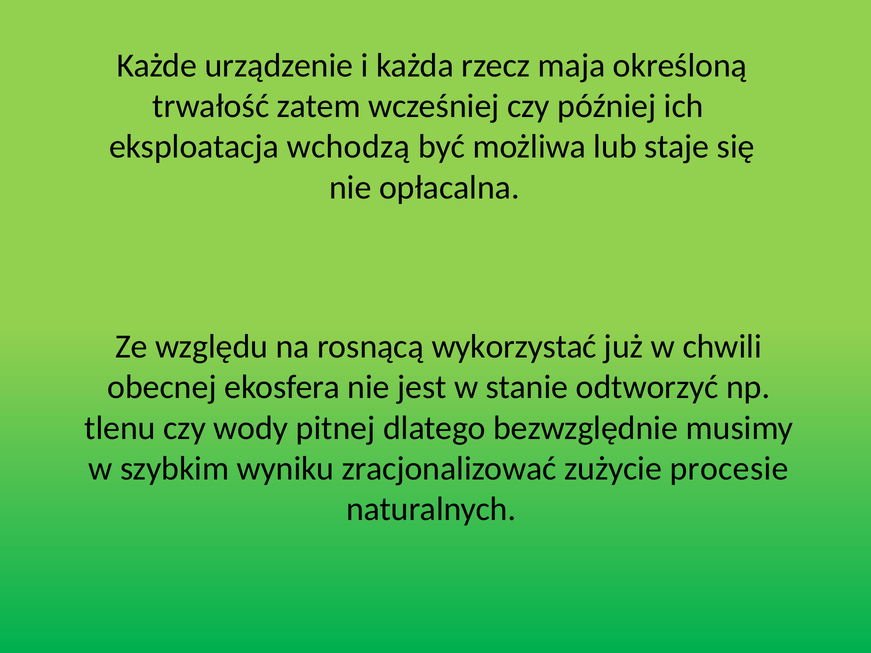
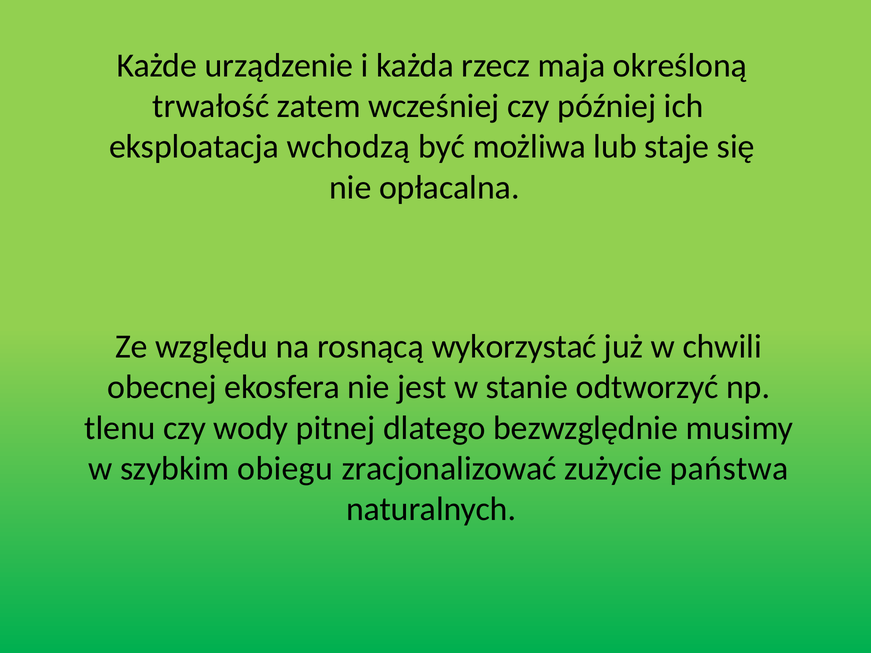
wyniku: wyniku -> obiegu (285, 469)
procesie: procesie -> państwa (729, 469)
